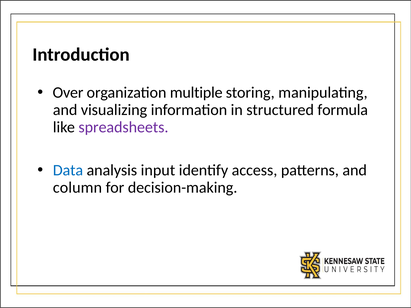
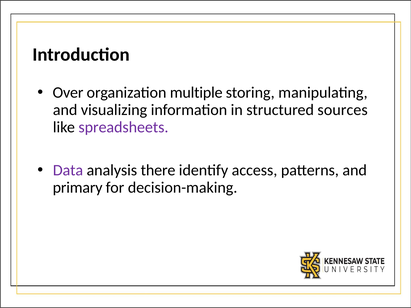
formula: formula -> sources (343, 110)
Data colour: blue -> purple (68, 170)
input: input -> there (158, 170)
column: column -> primary (78, 188)
